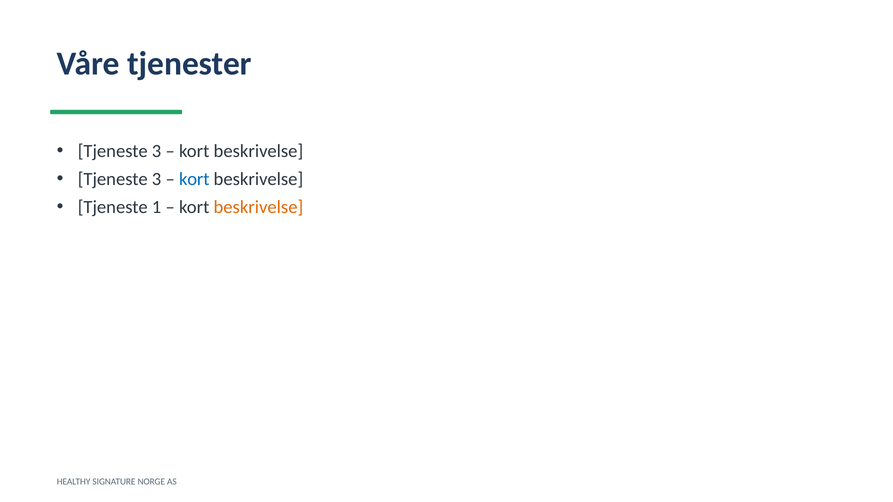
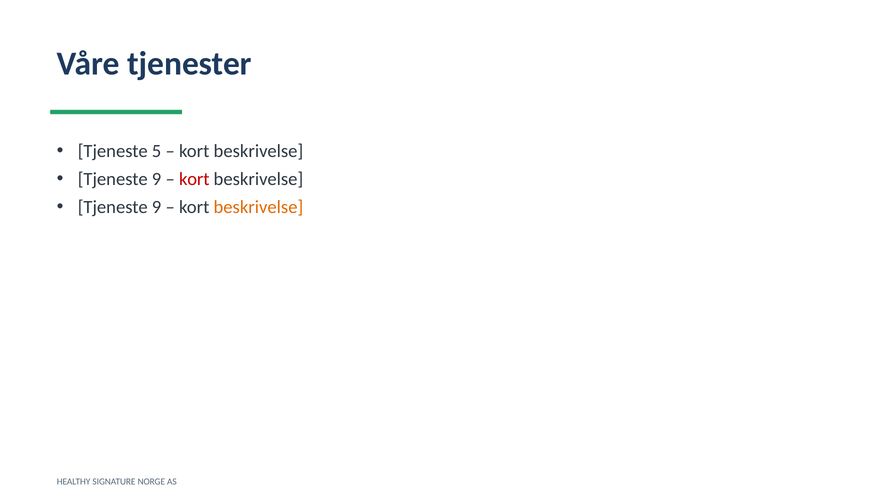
3: 3 -> 5 (157, 151)
3: 3 -> 9 (157, 179)
kort colour: blue -> red (194, 179)
1: 1 -> 9 (157, 207)
